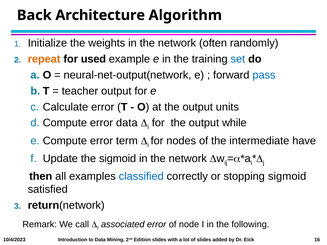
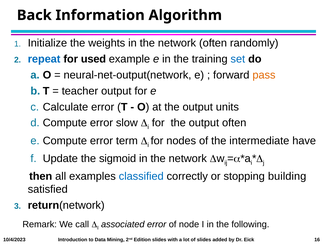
Architecture: Architecture -> Information (100, 15)
repeat colour: orange -> blue (44, 59)
pass colour: blue -> orange (264, 75)
error data: data -> slow (127, 123)
output while: while -> often (234, 123)
stopping sigmoid: sigmoid -> building (287, 176)
